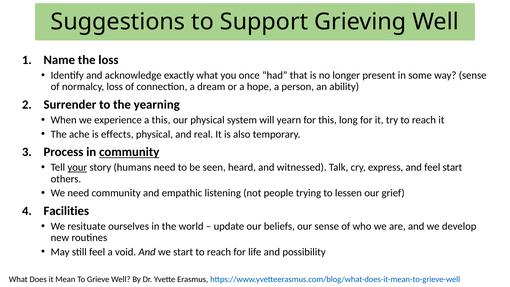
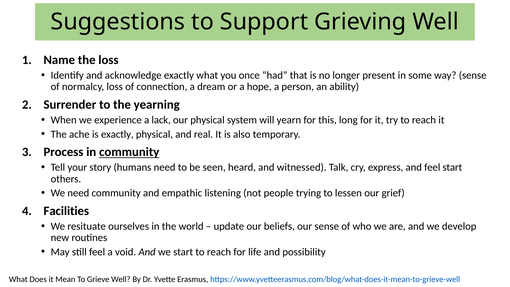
a this: this -> lack (161, 120)
is effects: effects -> exactly (117, 134)
your underline: present -> none (77, 167)
